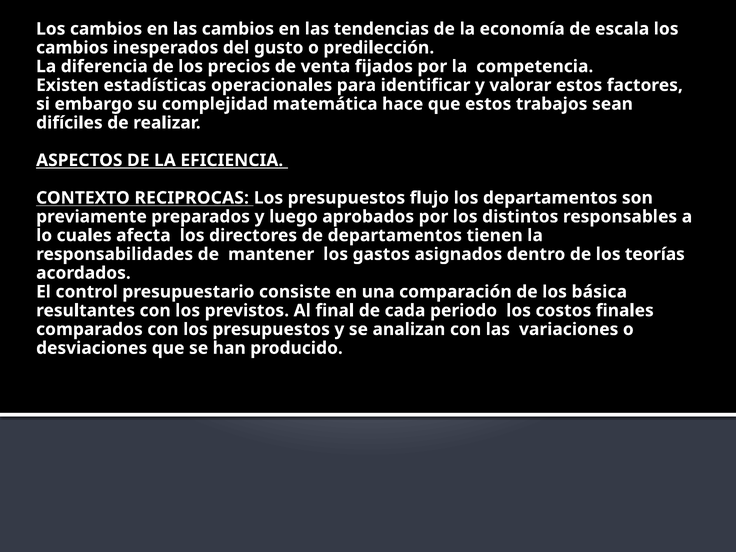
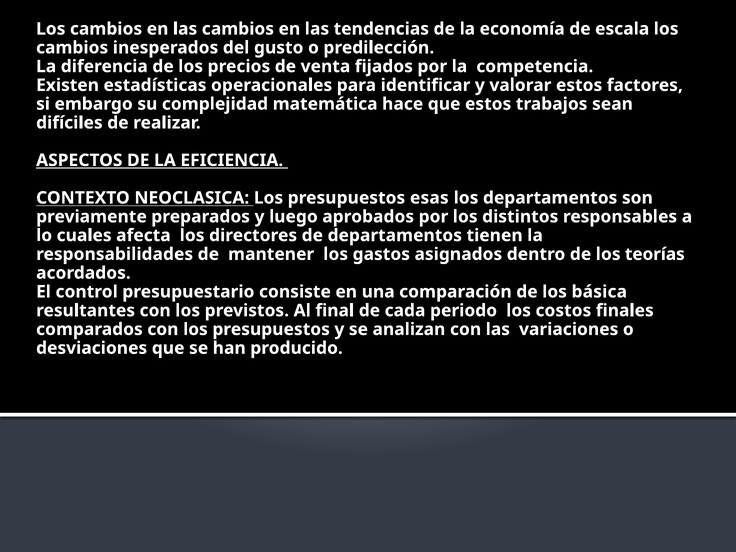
RECIPROCAS: RECIPROCAS -> NEOCLASICA (192, 198)
flujo: flujo -> esas (429, 198)
